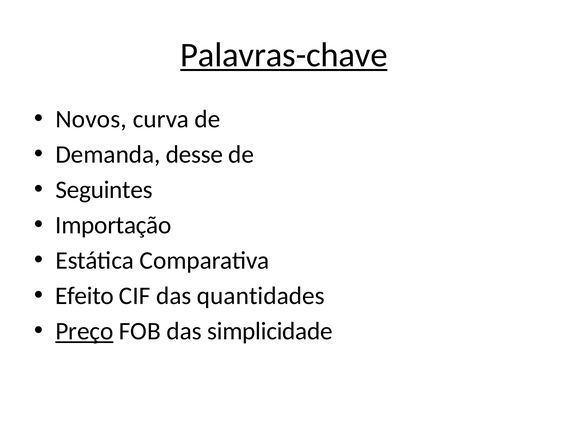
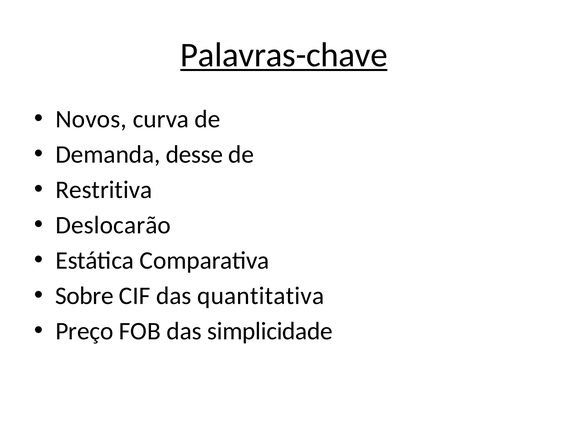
Seguintes: Seguintes -> Restritiva (104, 190)
Importação: Importação -> Deslocarão (113, 225)
Efeito: Efeito -> Sobre (84, 296)
quantidades: quantidades -> quantitativa (261, 296)
Preço underline: present -> none (84, 331)
